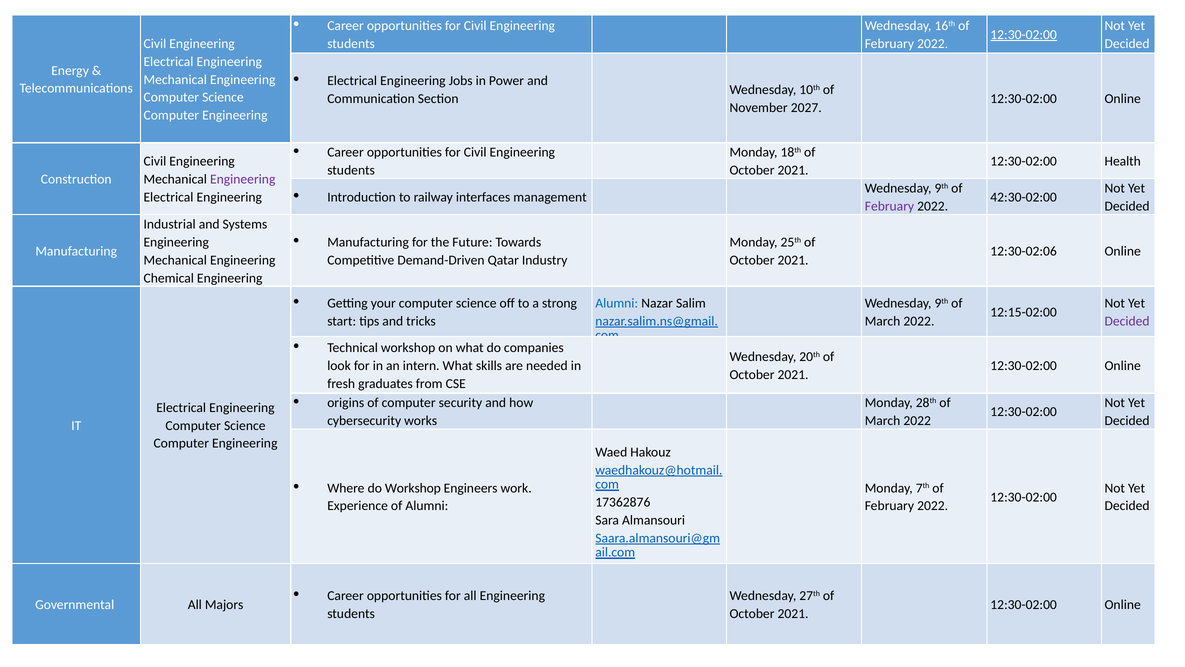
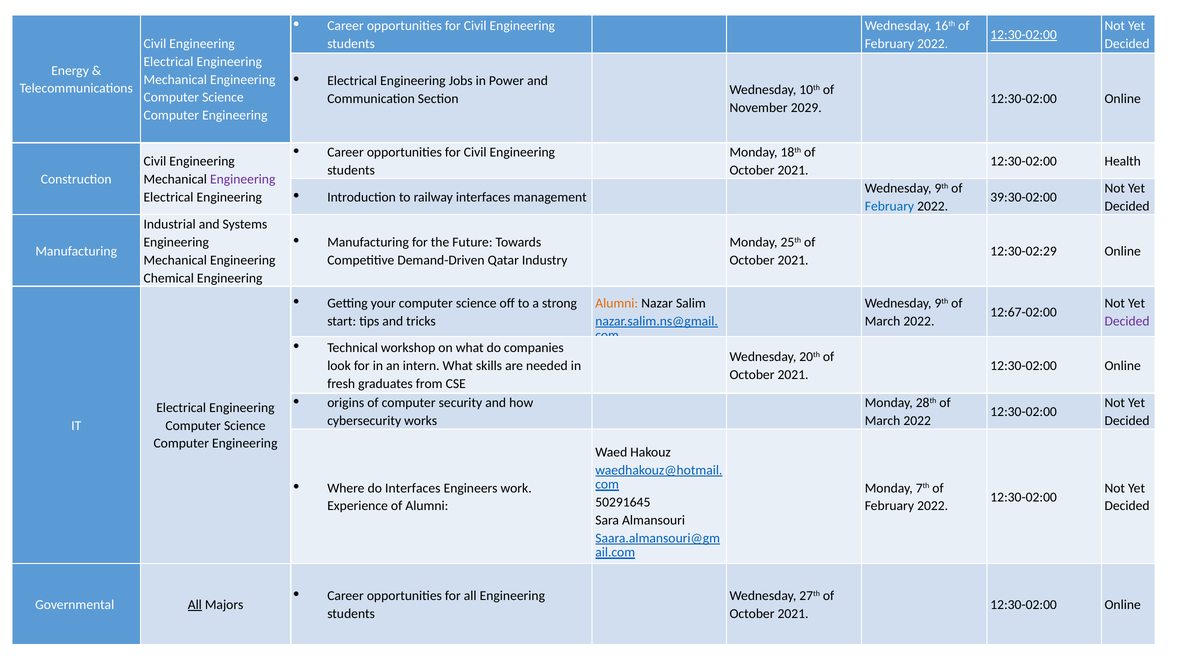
2027: 2027 -> 2029 (806, 108)
42:30-02:00: 42:30-02:00 -> 39:30-02:00 (1024, 197)
February colour: purple -> blue (889, 206)
12:30-02:06: 12:30-02:06 -> 12:30-02:29 (1024, 251)
Alumni colour: blue -> orange (617, 303)
12:15-02:00: 12:15-02:00 -> 12:67-02:00 (1024, 312)
do Workshop: Workshop -> Interfaces (413, 488)
17362876: 17362876 -> 50291645 (623, 502)
All underline: none -> present (195, 604)
